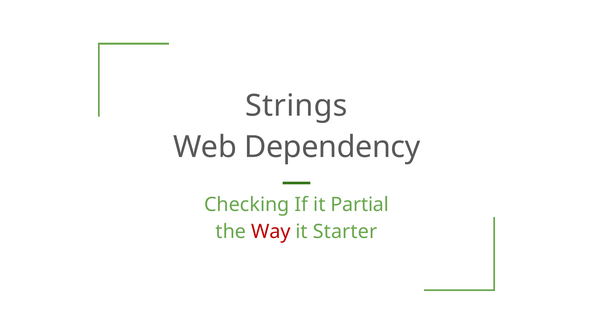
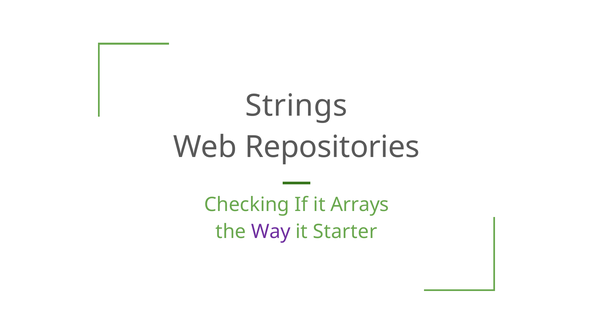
Dependency: Dependency -> Repositories (332, 147)
Partial: Partial -> Arrays (360, 204)
Way colour: red -> purple (271, 231)
